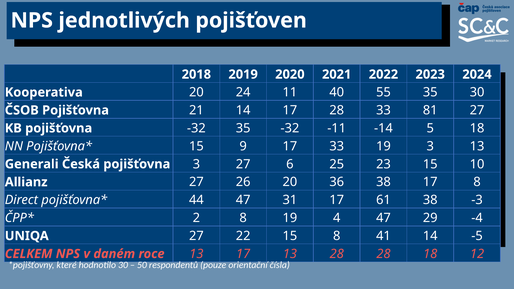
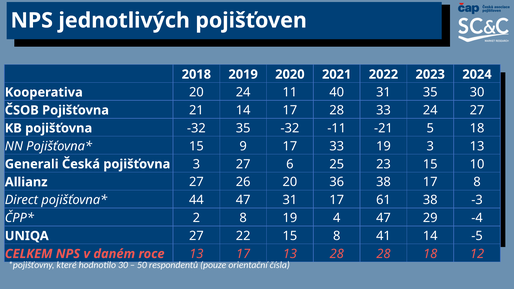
40 55: 55 -> 31 (383, 92)
33 81: 81 -> 24 (430, 110)
-14: -14 -> -21 (383, 128)
